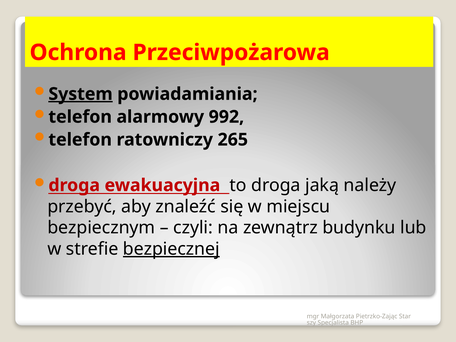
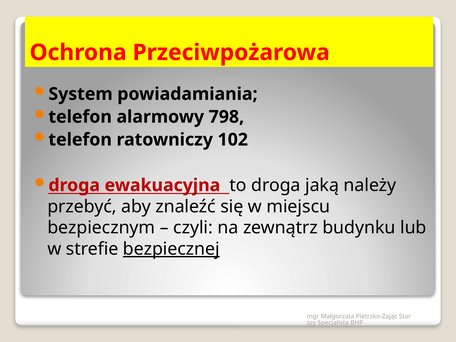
System underline: present -> none (81, 94)
992: 992 -> 798 (226, 117)
265: 265 -> 102 (233, 140)
